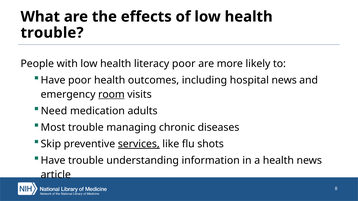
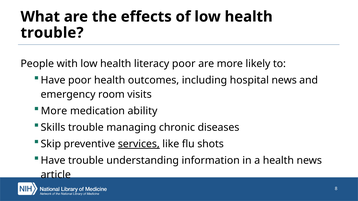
room underline: present -> none (111, 95)
Need: Need -> More (54, 111)
adults: adults -> ability (142, 111)
Most: Most -> Skills (53, 128)
